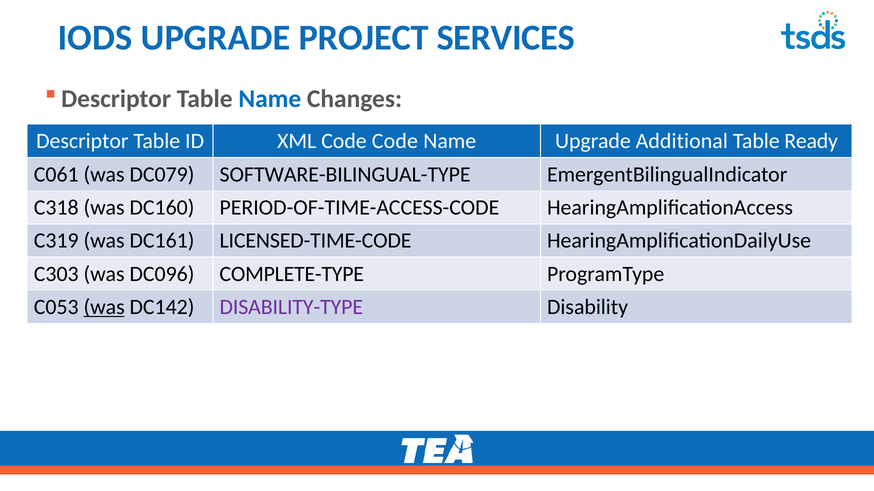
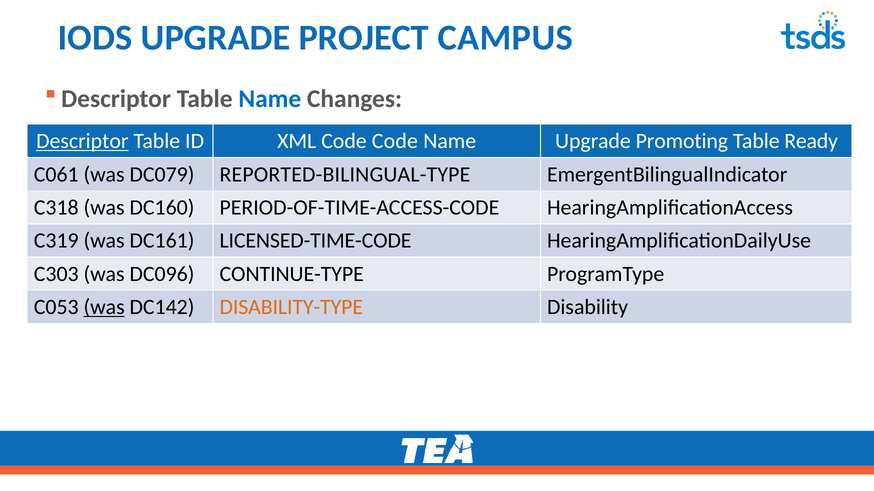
SERVICES: SERVICES -> CAMPUS (505, 38)
Descriptor underline: none -> present (82, 141)
Additional: Additional -> Promoting (682, 141)
SOFTWARE-BILINGUAL-TYPE: SOFTWARE-BILINGUAL-TYPE -> REPORTED-BILINGUAL-TYPE (345, 175)
COMPLETE-TYPE: COMPLETE-TYPE -> CONTINUE-TYPE (292, 274)
DISABILITY-TYPE colour: purple -> orange (291, 308)
